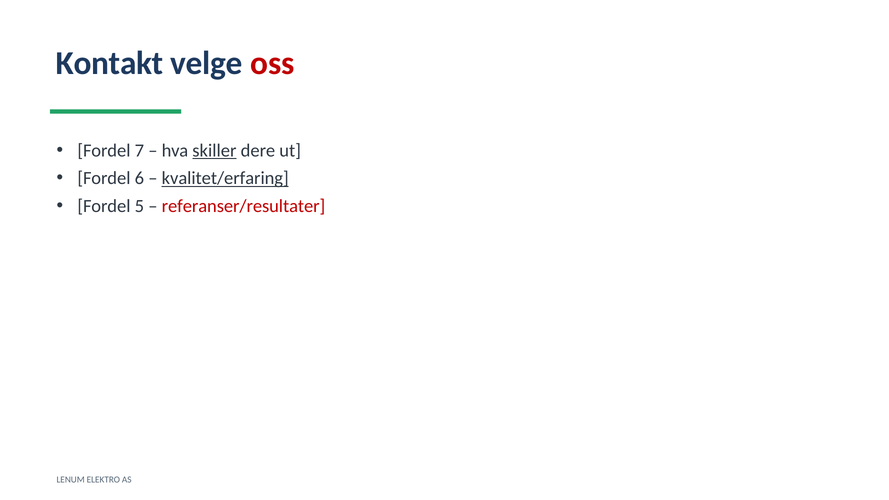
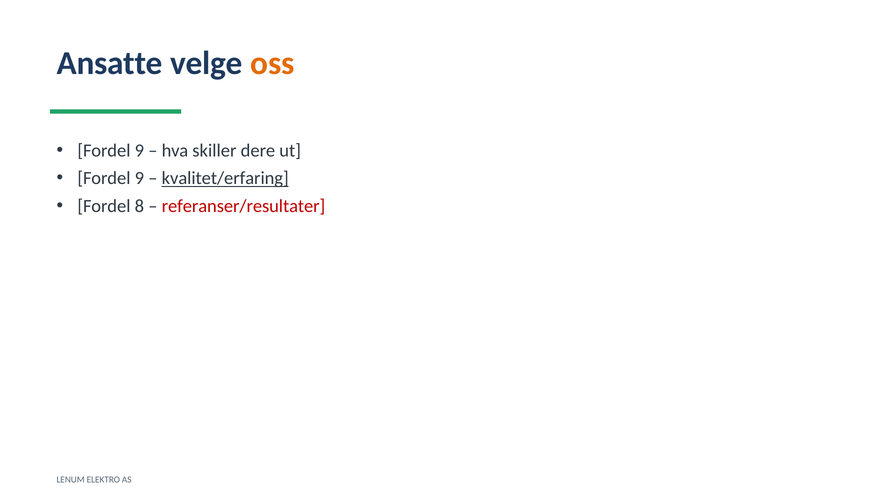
Kontakt: Kontakt -> Ansatte (110, 63)
oss colour: red -> orange (272, 63)
7: 7 -> 9 (139, 151)
skiller underline: present -> none (214, 151)
6: 6 -> 9 (139, 178)
5: 5 -> 8 (139, 206)
